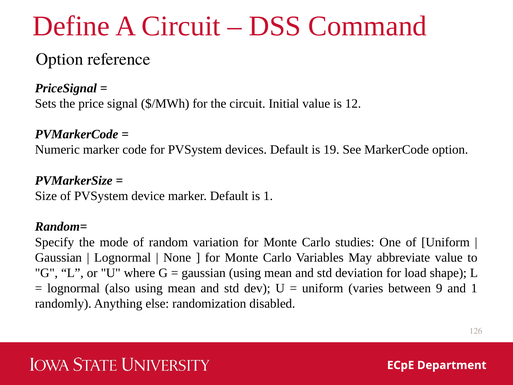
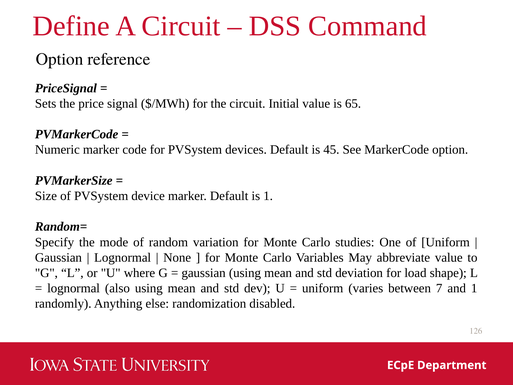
12: 12 -> 65 (353, 103)
19: 19 -> 45 (331, 150)
9: 9 -> 7 (439, 288)
